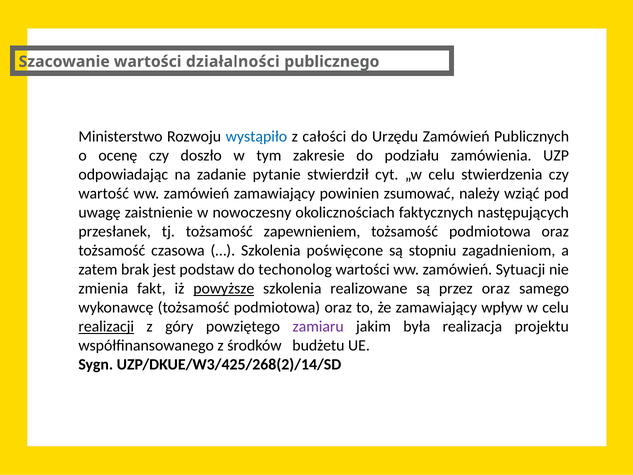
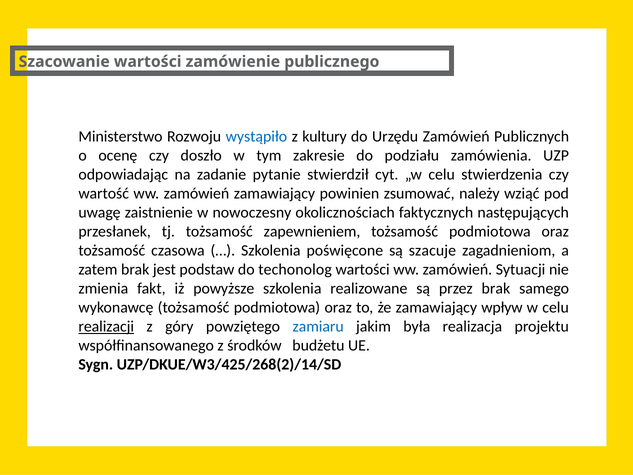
działalności: działalności -> zamówienie (233, 62)
całości: całości -> kultury (325, 136)
stopniu: stopniu -> szacuje (432, 250)
powyższe underline: present -> none (224, 288)
przez oraz: oraz -> brak (496, 288)
zamiaru colour: purple -> blue (318, 326)
